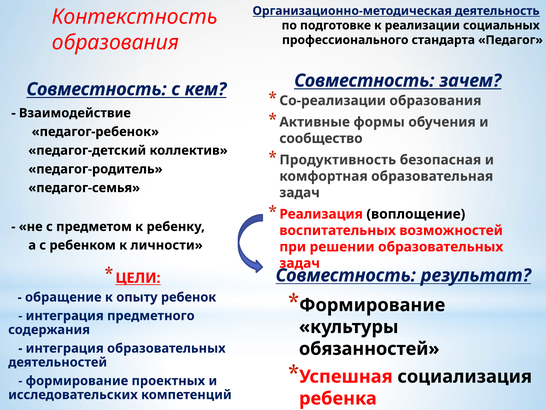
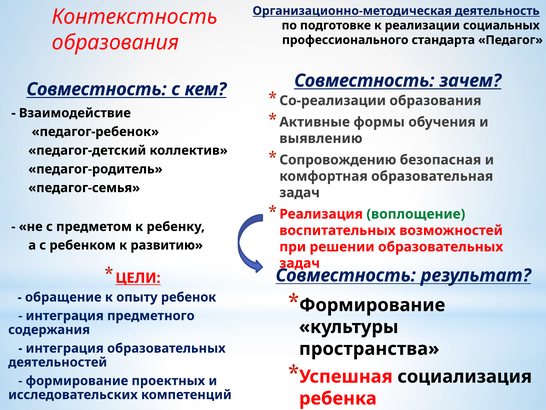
сообщество: сообщество -> выявлению (321, 138)
Продуктивность: Продуктивность -> Сопровождению (338, 160)
воплощение colour: black -> green (416, 214)
личности: личности -> развитию (167, 245)
обязанностей: обязанностей -> пространства (369, 348)
